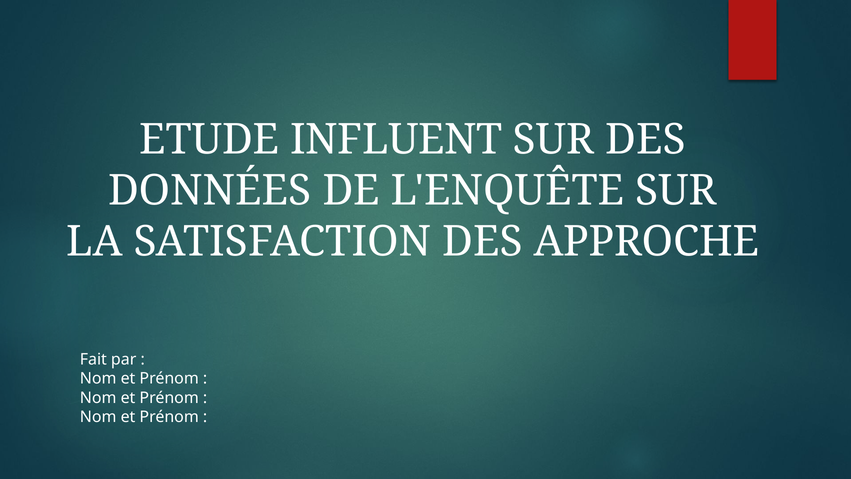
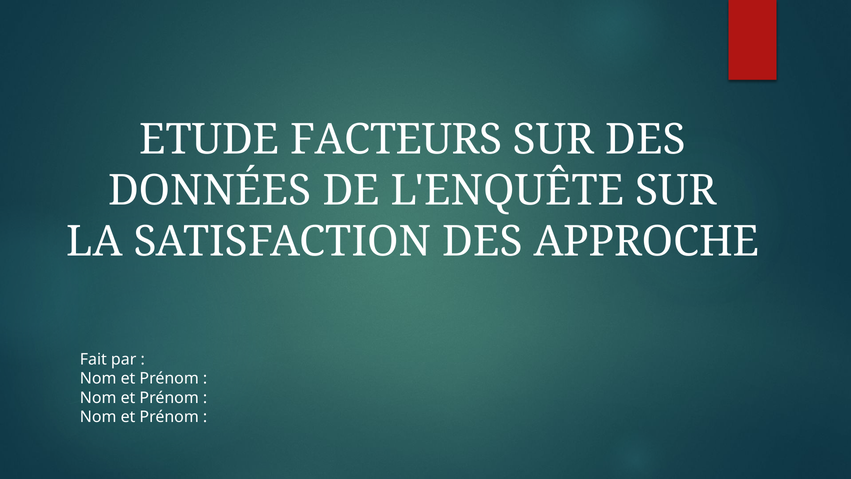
INFLUENT: INFLUENT -> FACTEURS (396, 139)
